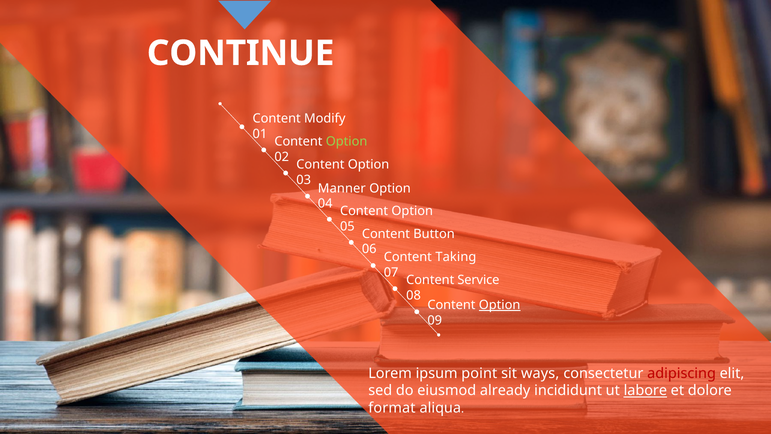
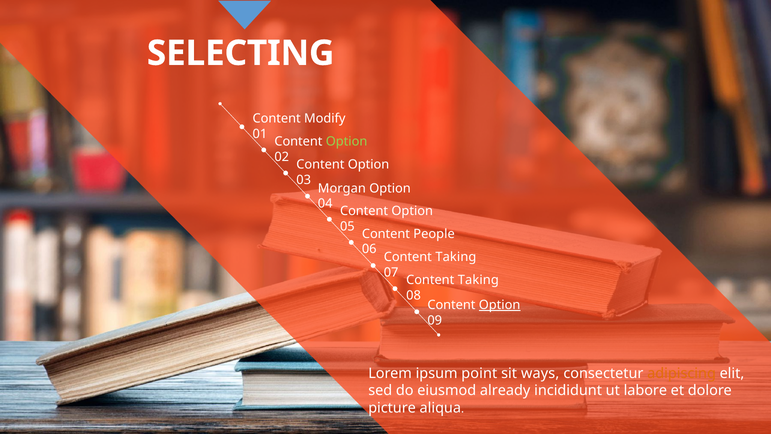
CONTINUE: CONTINUE -> SELECTING (241, 53)
Manner: Manner -> Morgan (342, 188)
Button: Button -> People (434, 234)
Service: Service -> Taking (478, 280)
adipiscing colour: red -> orange (682, 373)
labore underline: present -> none (645, 390)
format: format -> picture (392, 408)
